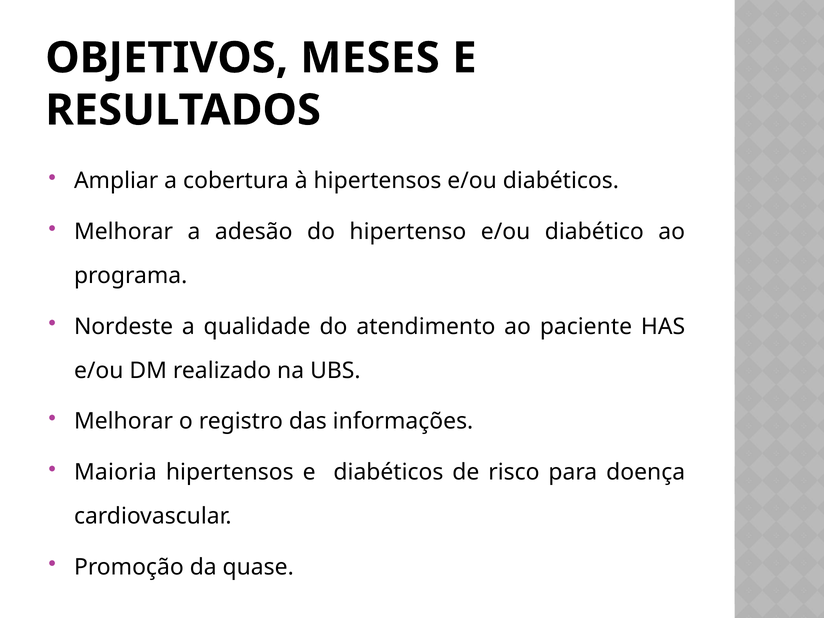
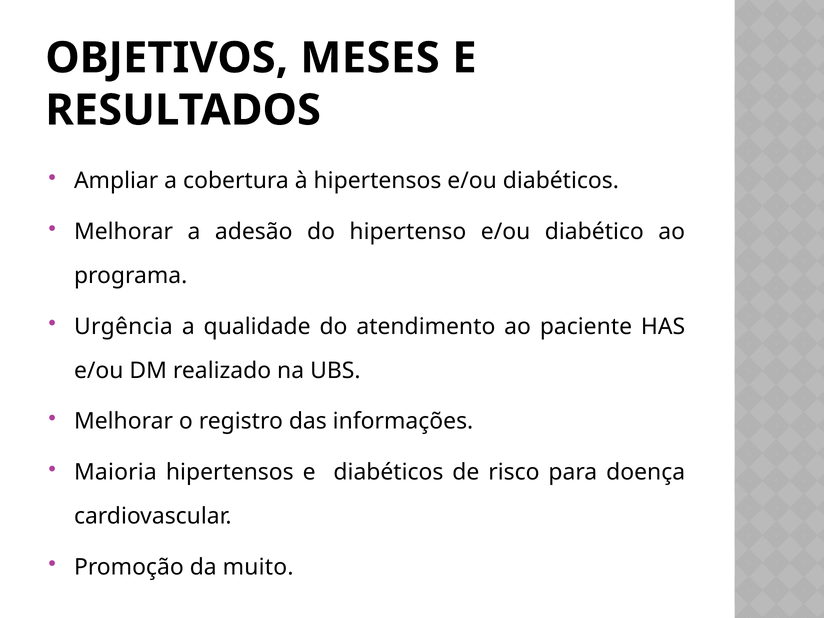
Nordeste: Nordeste -> Urgência (123, 327)
quase: quase -> muito (258, 567)
